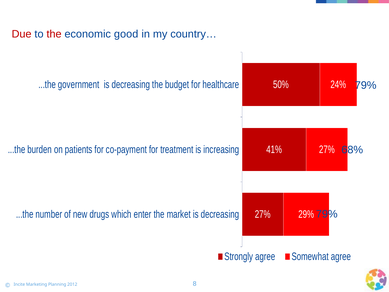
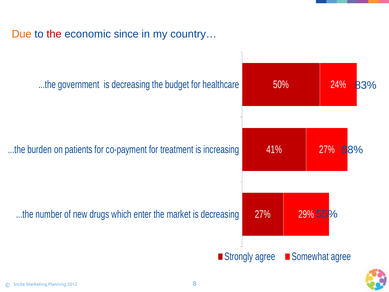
Due colour: red -> orange (22, 34)
good: good -> since (126, 34)
79%: 79% -> 83% (366, 85)
79%: 79% -> 55% (327, 214)
